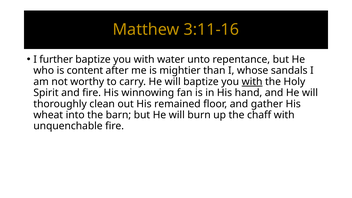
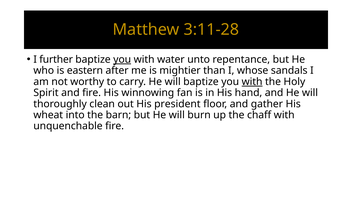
3:11-16: 3:11-16 -> 3:11-28 (211, 30)
you underline: none -> present (122, 60)
content: content -> eastern (85, 71)
remained: remained -> president (177, 104)
